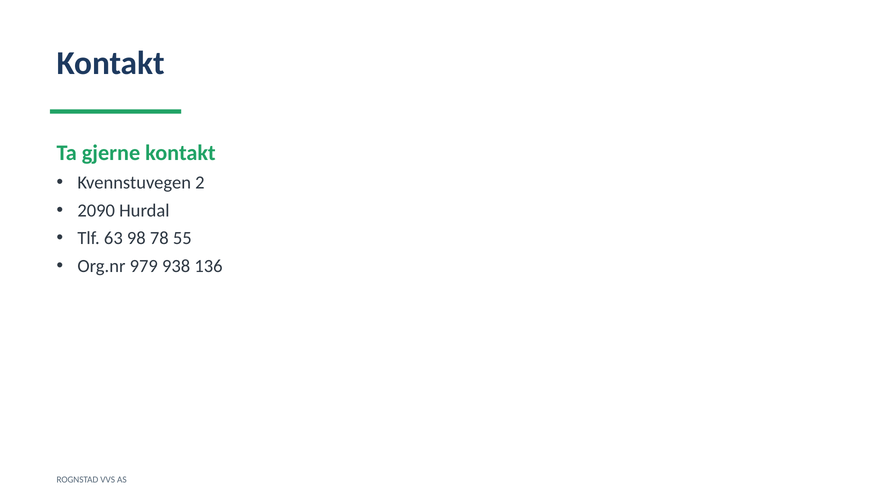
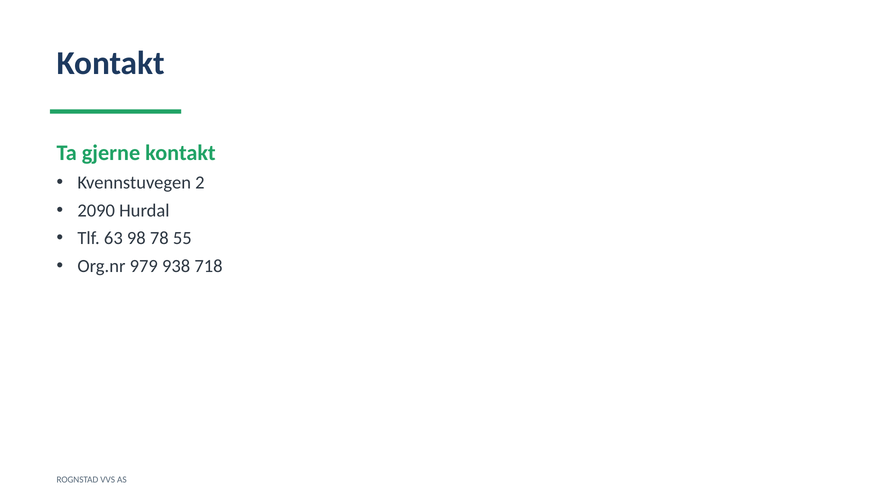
136: 136 -> 718 (209, 266)
